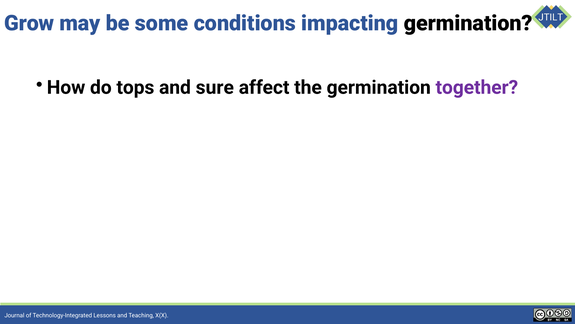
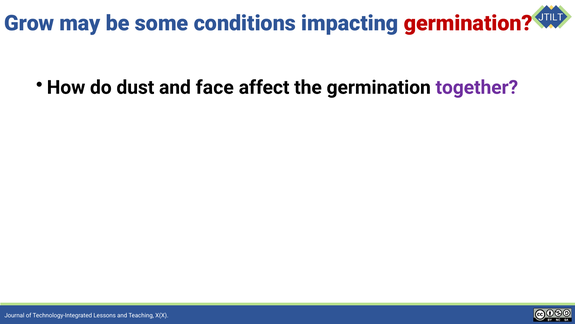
germination colour: black -> red (468, 23)
tops: tops -> dust (135, 87)
sure: sure -> face (215, 87)
